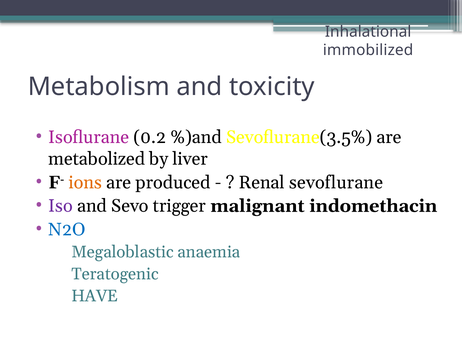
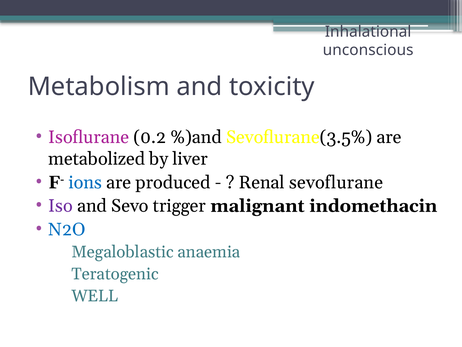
immobilized: immobilized -> unconscious (368, 50)
ions colour: orange -> blue (85, 182)
HAVE: HAVE -> WELL (95, 296)
